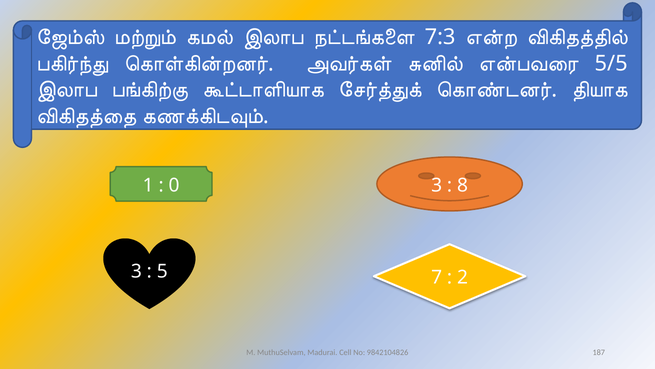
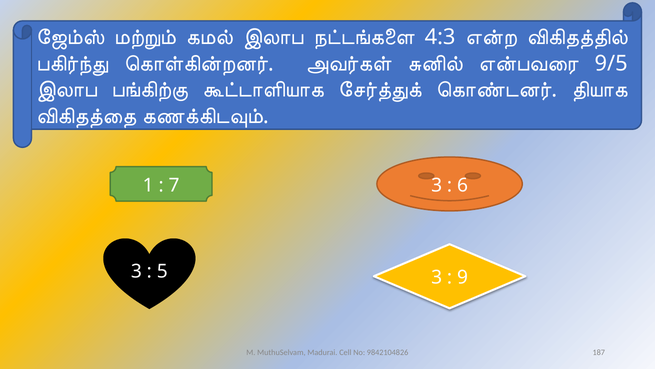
7:3: 7:3 -> 4:3 (440, 37)
5/5: 5/5 -> 9/5 (611, 63)
0: 0 -> 7 (174, 185)
8: 8 -> 6 (462, 185)
5 7: 7 -> 3 (437, 277)
2: 2 -> 9 (462, 277)
